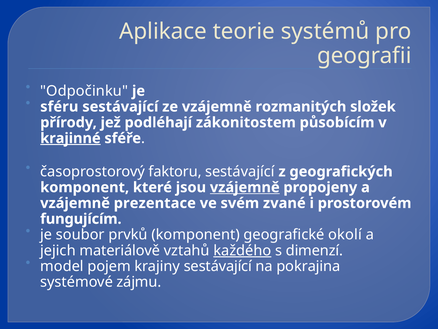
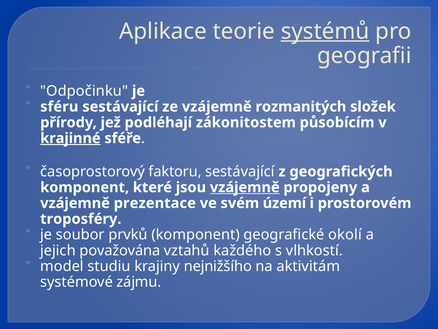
systémů underline: none -> present (325, 31)
zvané: zvané -> území (284, 203)
fungujícím: fungujícím -> troposféry (81, 219)
materiálově: materiálově -> považována (120, 250)
každého underline: present -> none (242, 250)
dimenzí: dimenzí -> vlhkostí (314, 250)
pojem: pojem -> studiu (109, 266)
krajiny sestávající: sestávající -> nejnižšího (218, 266)
pokrajina: pokrajina -> aktivitám (308, 266)
